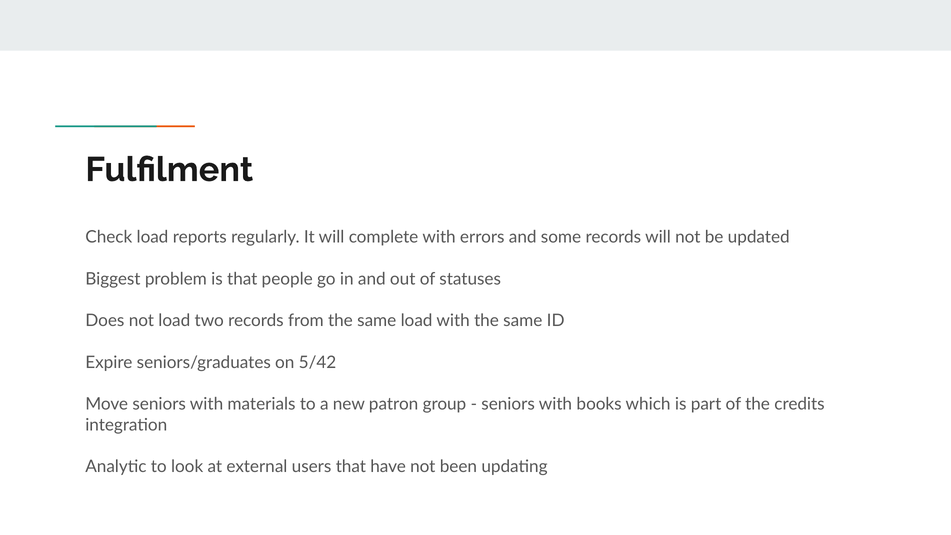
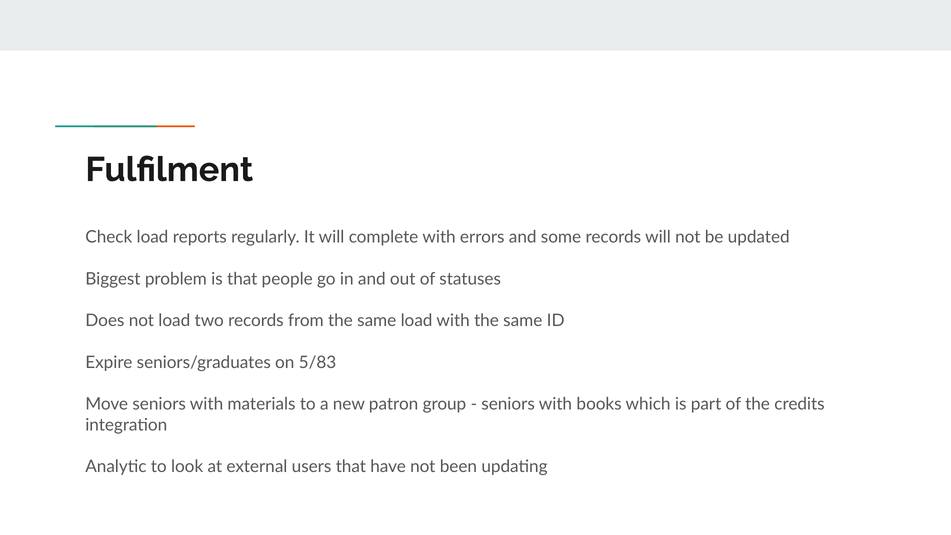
5/42: 5/42 -> 5/83 (318, 362)
